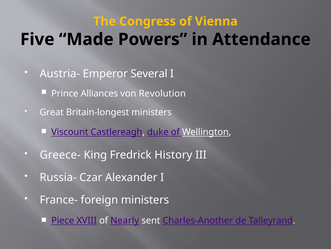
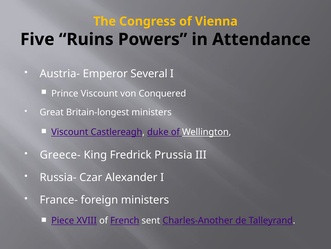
Made: Made -> Ruins (86, 39)
Prince Alliances: Alliances -> Viscount (99, 93)
Revolution: Revolution -> Conquered (162, 93)
History: History -> Prussia (173, 155)
Nearly: Nearly -> French (125, 220)
